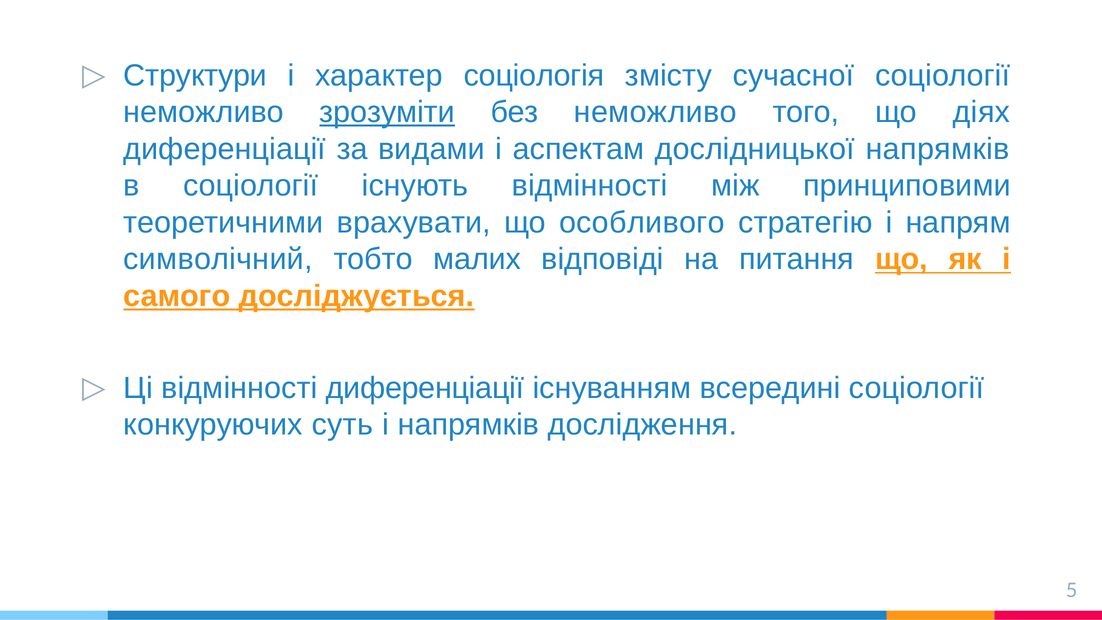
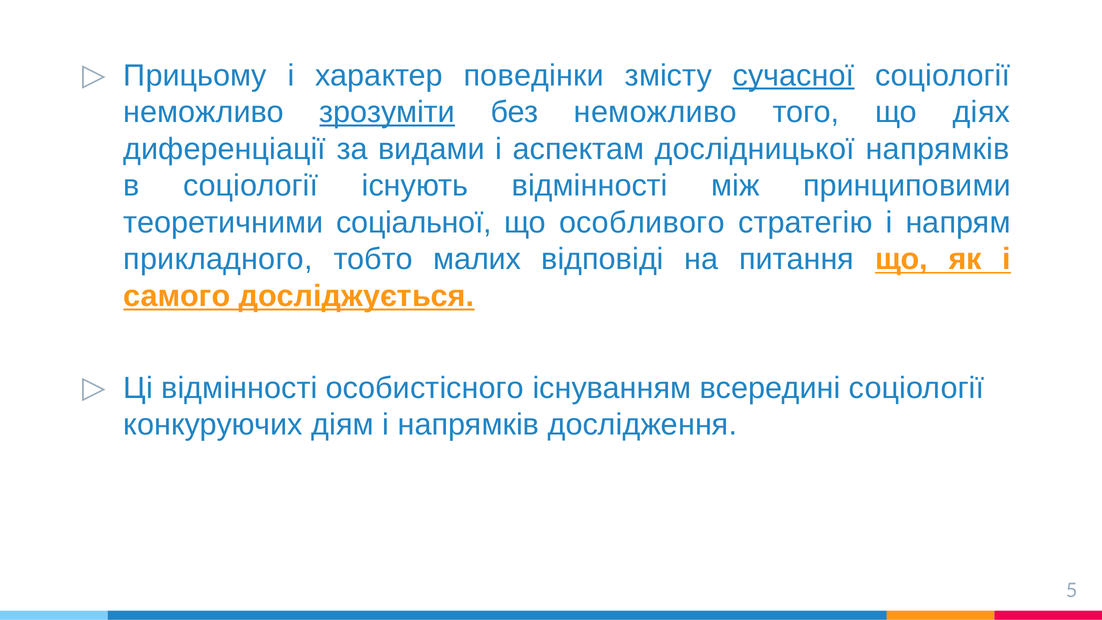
Структури: Структури -> Прицьому (195, 75)
соціологія: соціологія -> поведінки (534, 75)
сучасної underline: none -> present (793, 75)
врахувати: врахувати -> соціальної (414, 222)
символічний: символічний -> прикладного (218, 259)
відмінності диференціації: диференціації -> особистісного (425, 388)
суть: суть -> діям (342, 425)
